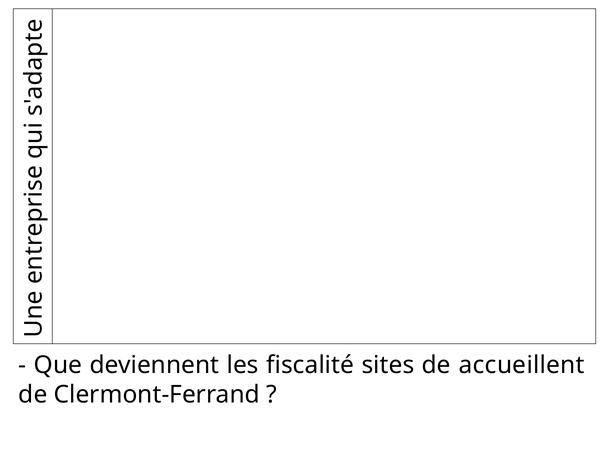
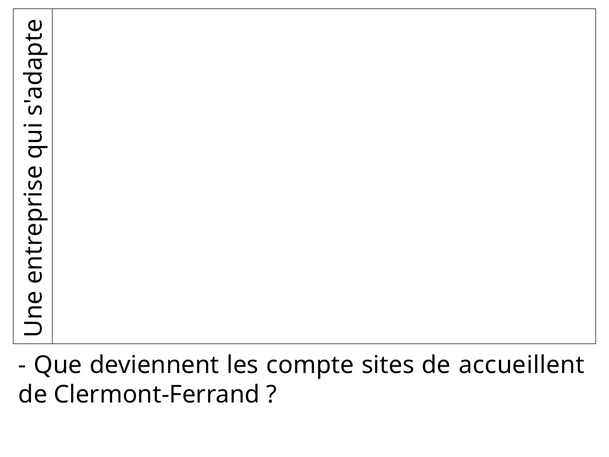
fiscalité: fiscalité -> compte (310, 365)
